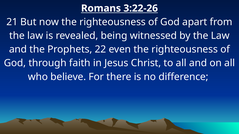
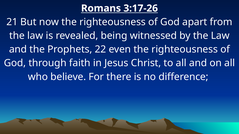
3:22-26: 3:22-26 -> 3:17-26 (141, 8)
